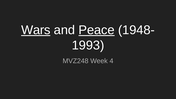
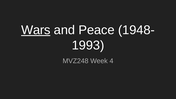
Peace underline: present -> none (97, 30)
